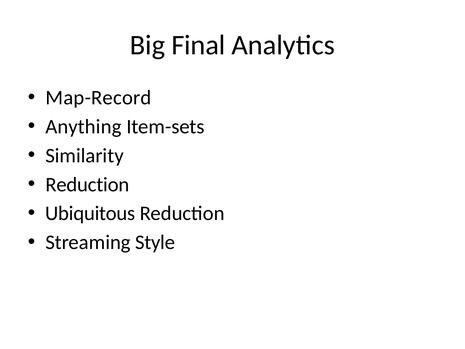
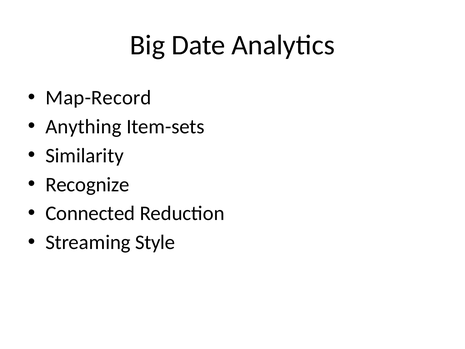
Final: Final -> Date (198, 45)
Reduction: Reduction -> Recognize (87, 184)
Ubiquitous: Ubiquitous -> Connected (90, 213)
